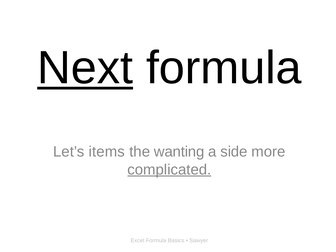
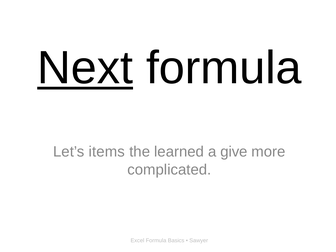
wanting: wanting -> learned (179, 152)
side: side -> give (234, 152)
complicated underline: present -> none (169, 170)
